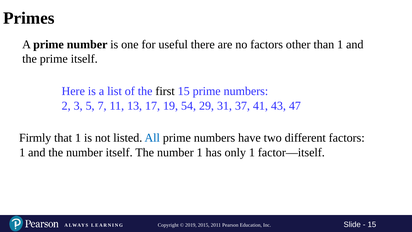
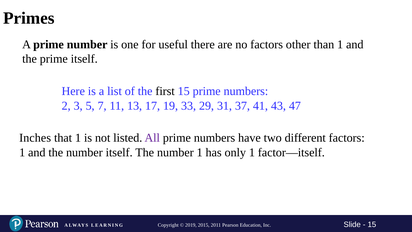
54: 54 -> 33 (189, 106)
Firmly: Firmly -> Inches (35, 138)
All colour: blue -> purple (152, 138)
